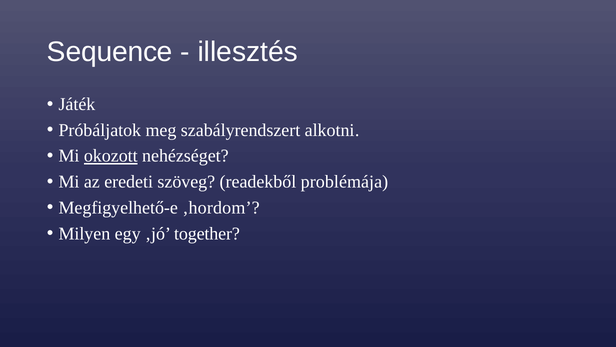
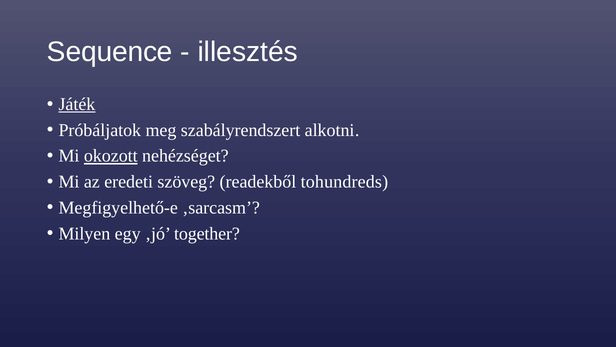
Játék underline: none -> present (77, 104)
problémája: problémája -> tohundreds (344, 182)
‚hordom: ‚hordom -> ‚sarcasm (221, 207)
